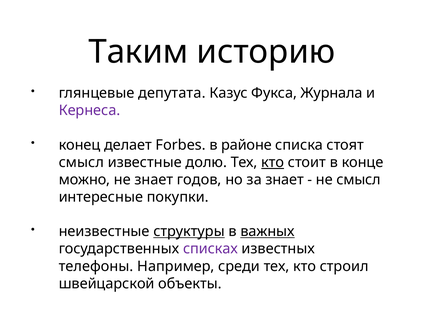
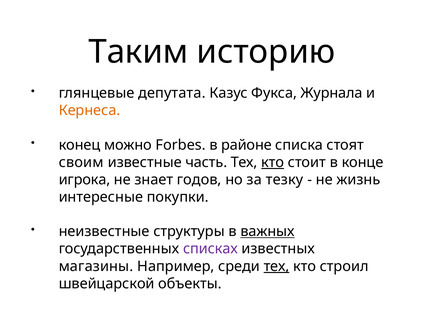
Кернеса colour: purple -> orange (89, 111)
делает: делает -> можно (128, 145)
смысл: смысл -> своим (81, 162)
долю: долю -> часть (206, 162)
можно: можно -> игрока (84, 180)
за знает: знает -> тезку (285, 180)
не смысл: смысл -> жизнь (358, 180)
структуры underline: present -> none (189, 231)
телефоны: телефоны -> магазины (96, 266)
тех underline: none -> present (277, 266)
